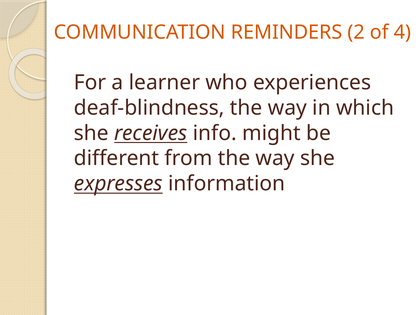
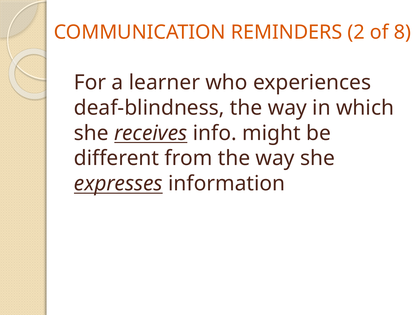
4: 4 -> 8 (403, 32)
